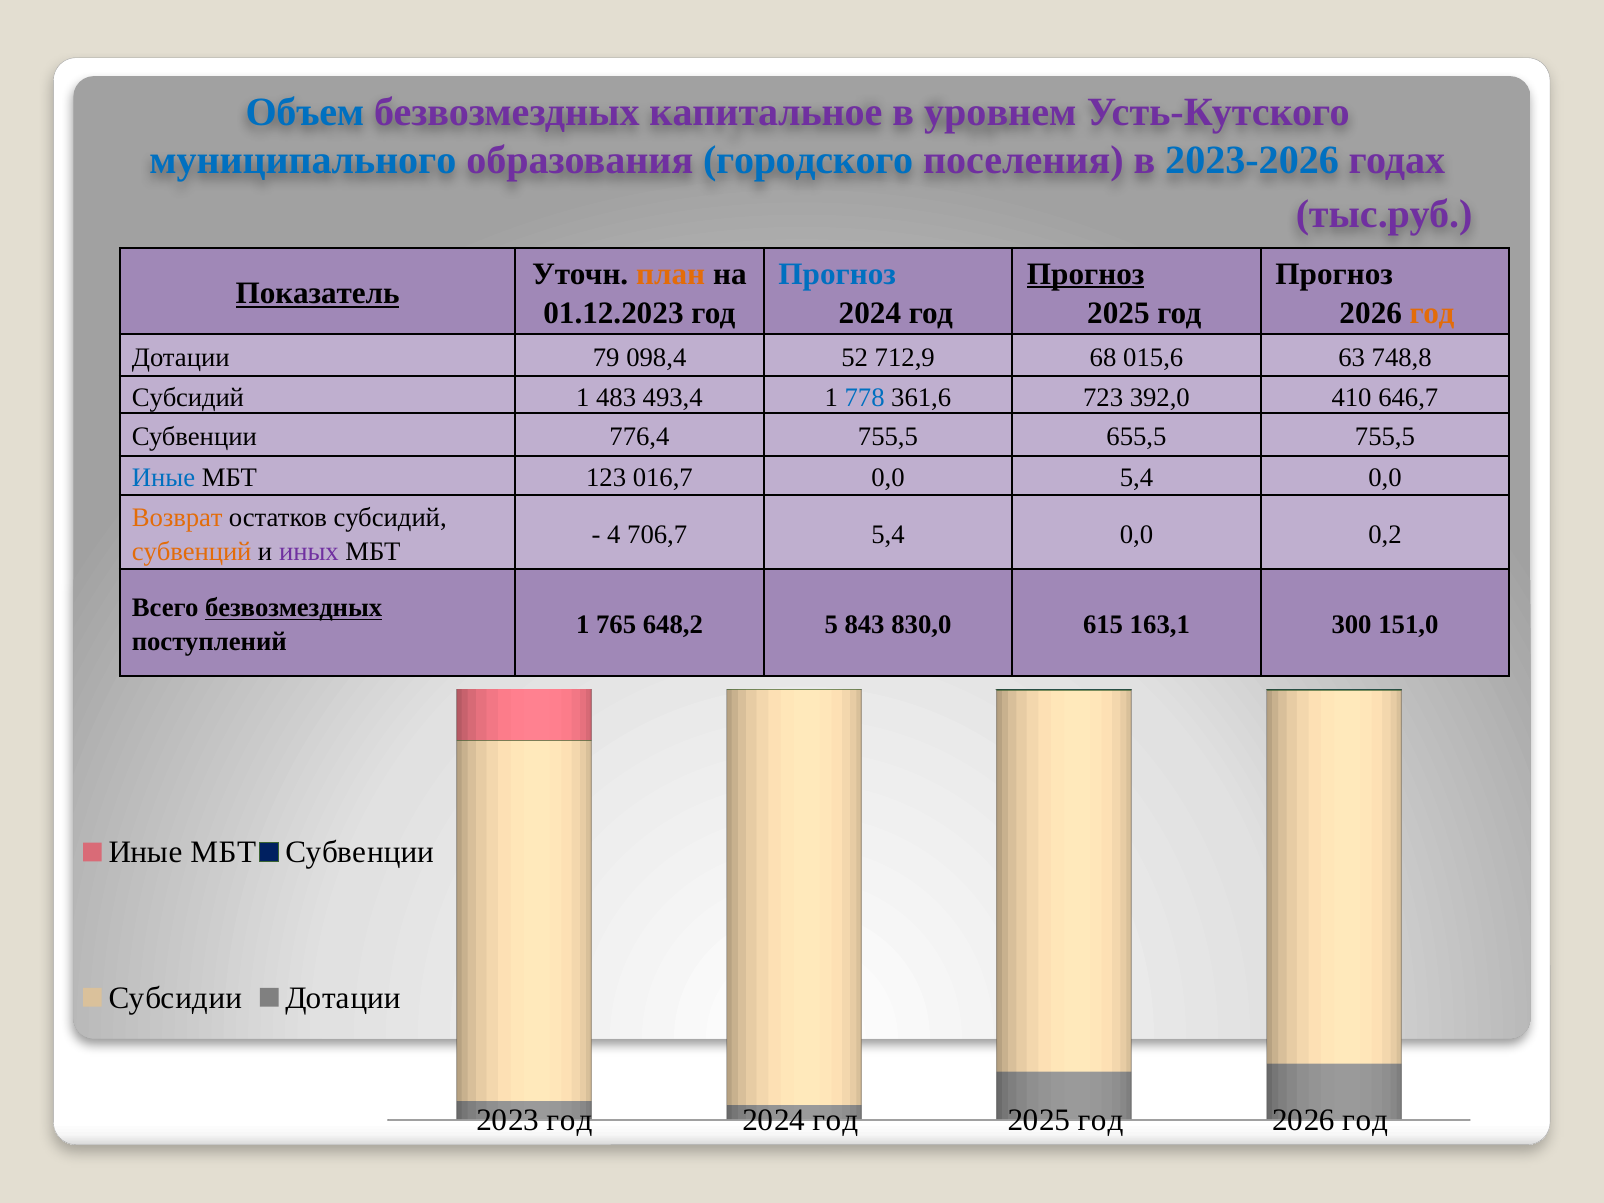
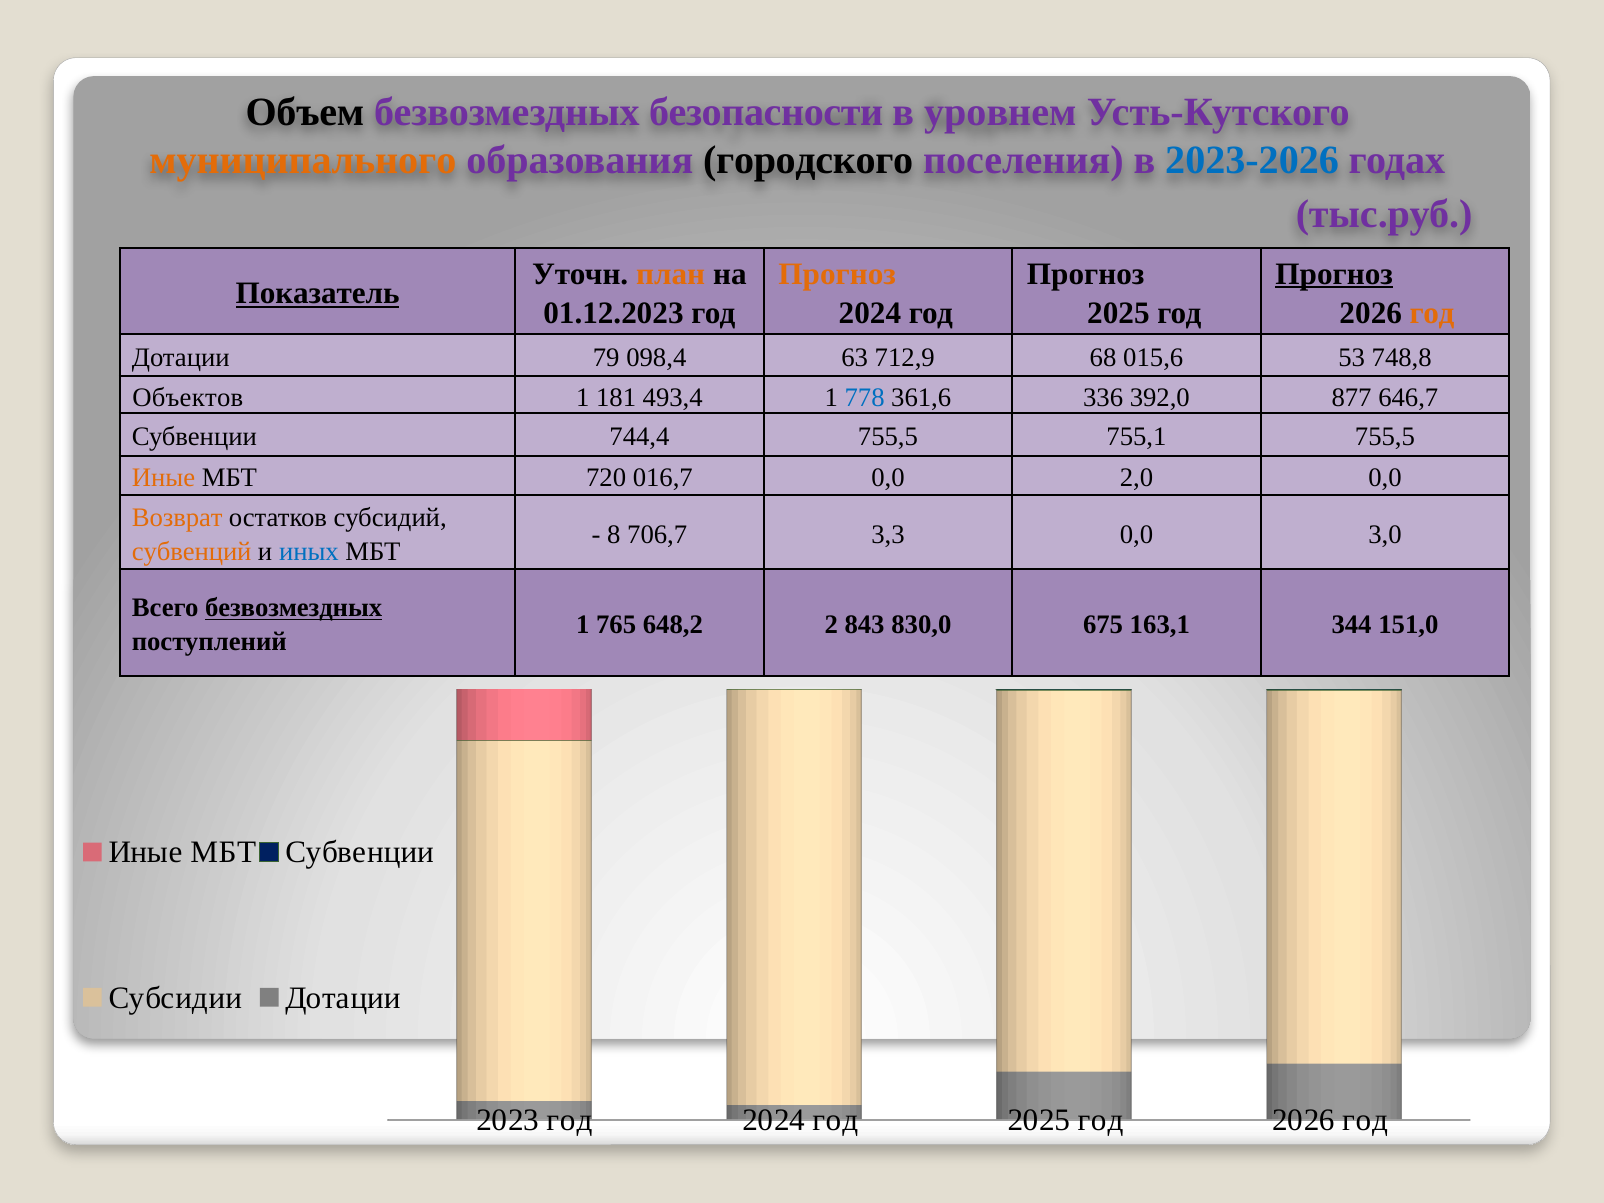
Объем colour: blue -> black (305, 112)
капитальное: капитальное -> безопасности (766, 112)
муниципального colour: blue -> orange (303, 160)
городского colour: blue -> black (808, 160)
Прогноз colour: blue -> orange (837, 274)
Прогноз underline: present -> none (1086, 274)
Прогноз underline: none -> present (1334, 274)
52: 52 -> 63 (855, 358)
63: 63 -> 53 (1352, 358)
Субсидий: Субсидий -> Объектов (188, 397)
483: 483 -> 181 (616, 397)
723: 723 -> 336 (1103, 397)
410: 410 -> 877 (1352, 397)
776,4: 776,4 -> 744,4 (639, 437)
655,5: 655,5 -> 755,1 (1136, 437)
Иные colour: blue -> orange (164, 478)
123: 123 -> 720 (606, 478)
0,0 5,4: 5,4 -> 2,0 (1137, 478)
4: 4 -> 8 (614, 535)
706,7 5,4: 5,4 -> 3,3 (888, 535)
0,2: 0,2 -> 3,0 (1385, 535)
иных colour: purple -> blue (309, 552)
5: 5 -> 2 (831, 625)
615: 615 -> 675 (1103, 625)
300: 300 -> 344 (1352, 625)
